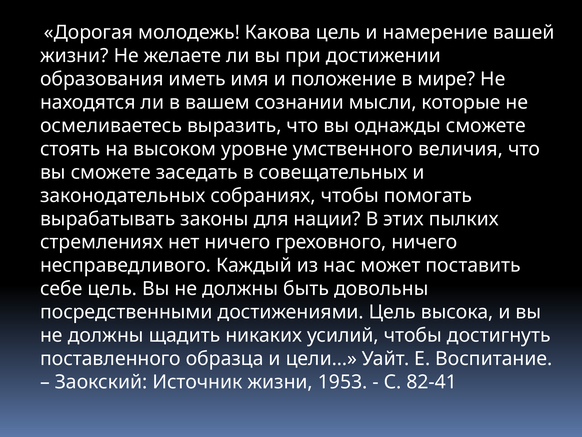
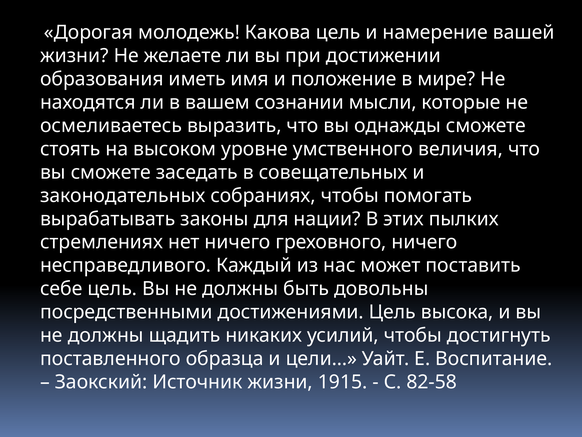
1953: 1953 -> 1915 (343, 382)
82-41: 82-41 -> 82-58 (432, 382)
